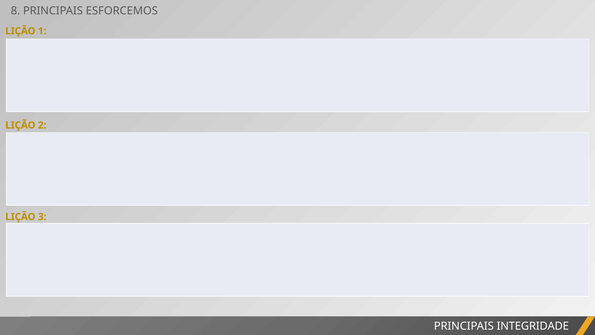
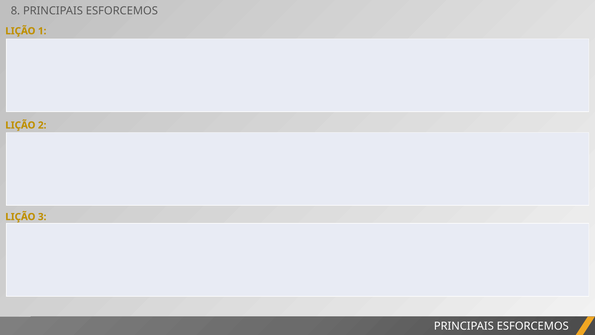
INTEGRIDADE: INTEGRIDADE -> ESFORCEMOS (533, 326)
